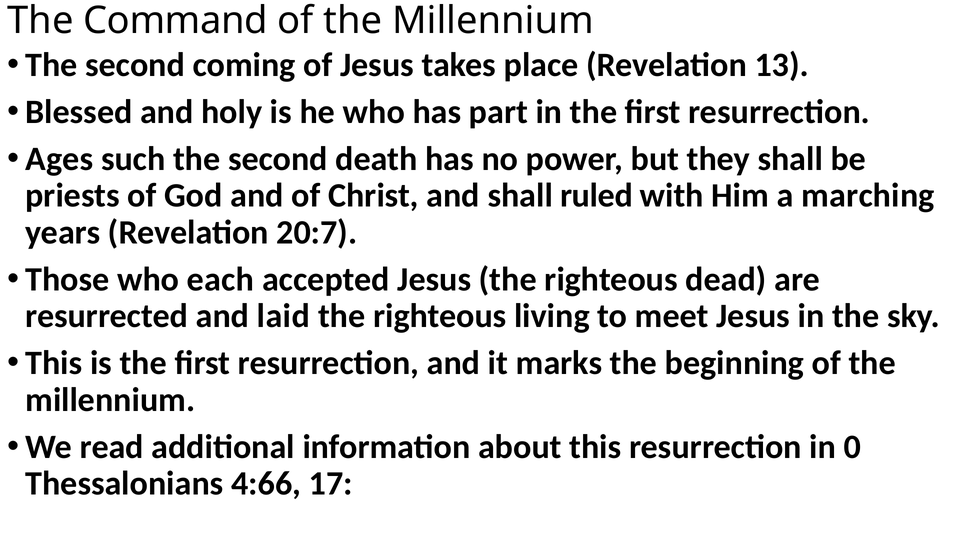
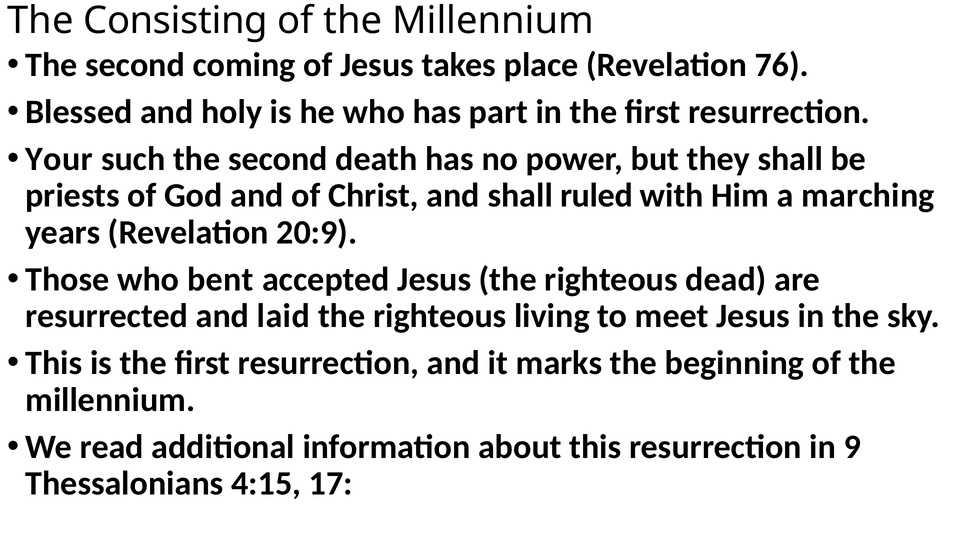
Command: Command -> Consisting (176, 21)
13: 13 -> 76 (782, 65)
Ages: Ages -> Your (59, 159)
20:7: 20:7 -> 20:9 (317, 233)
each: each -> bent (221, 279)
0: 0 -> 9 (852, 447)
4:66: 4:66 -> 4:15 (266, 484)
